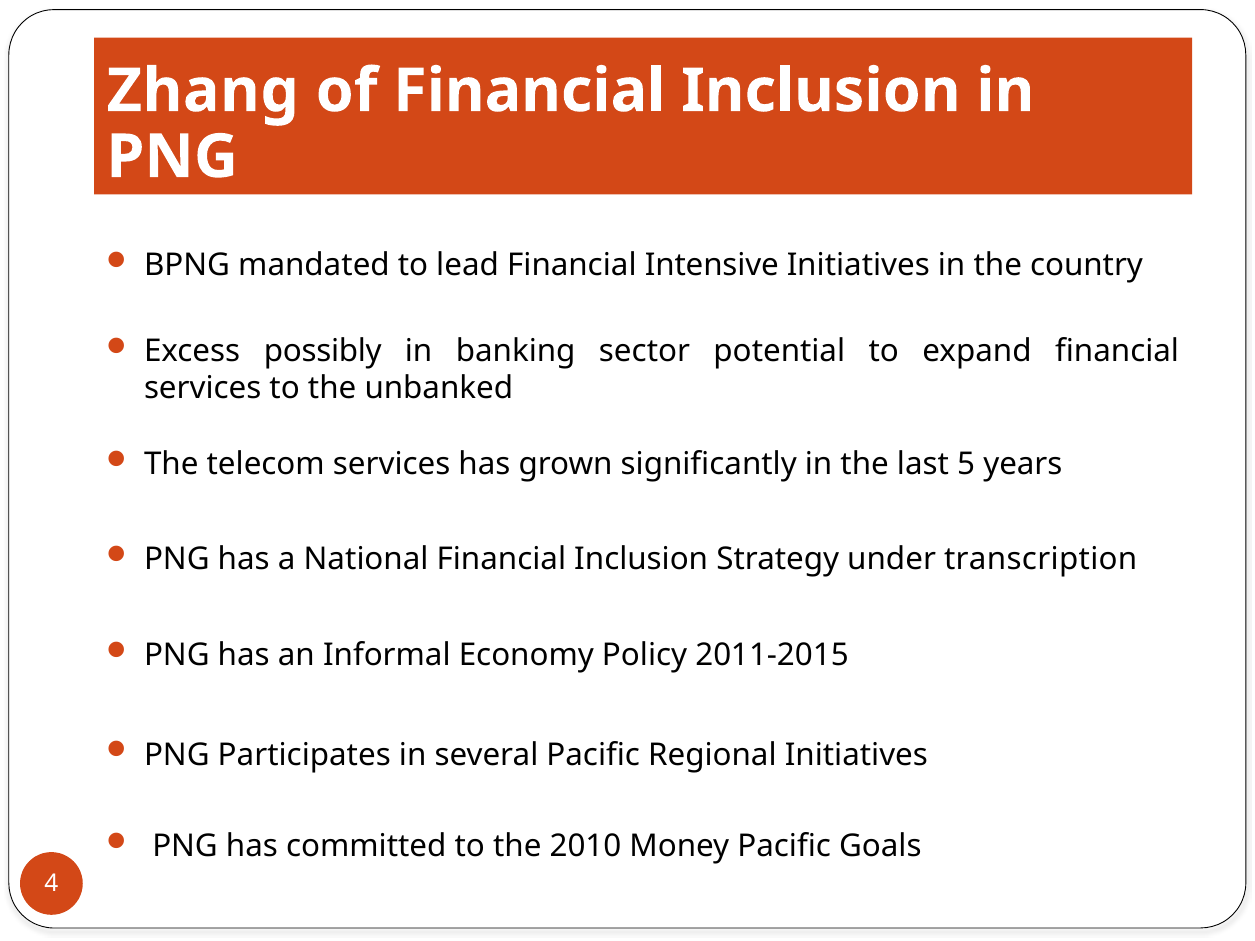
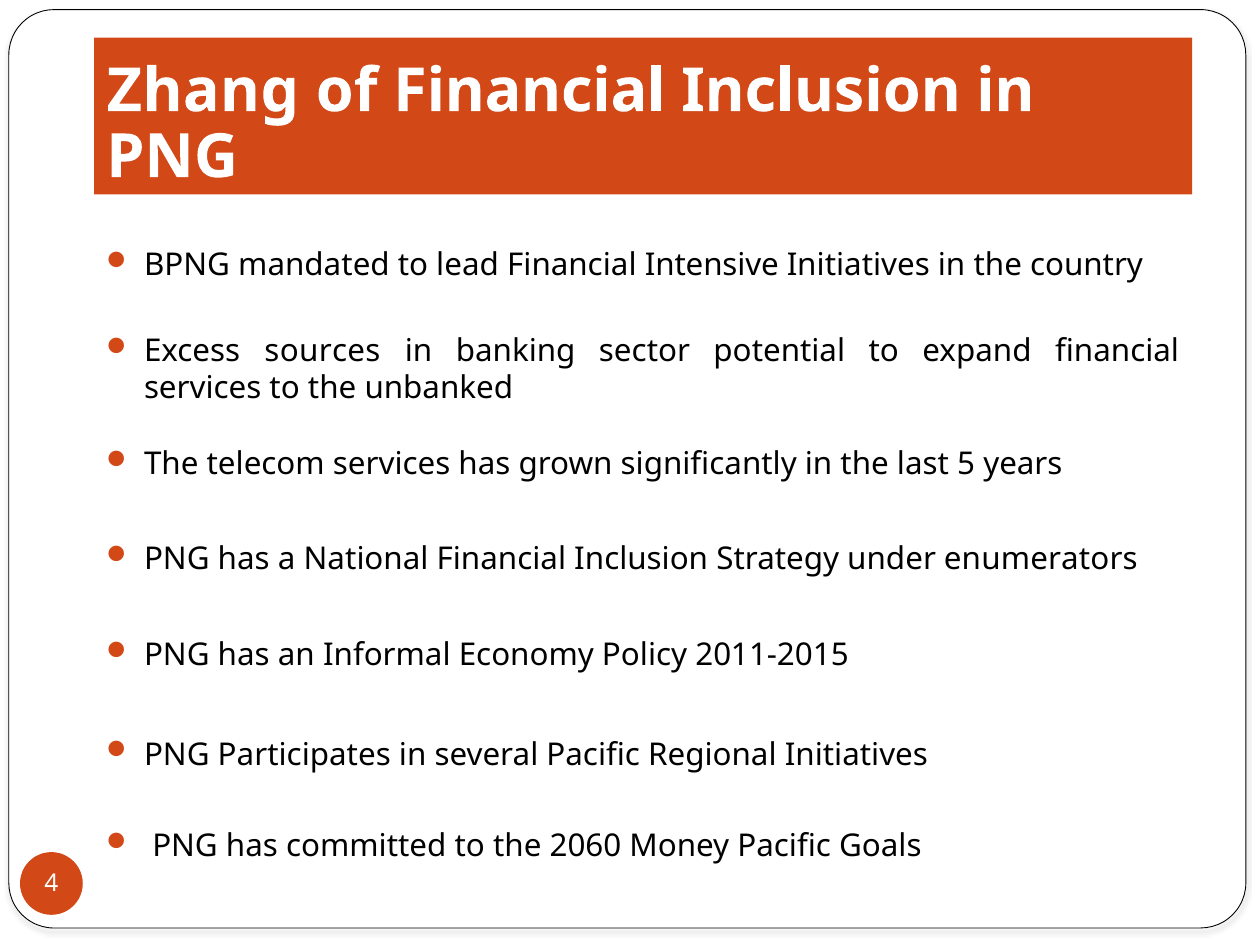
possibly: possibly -> sources (322, 351)
transcription: transcription -> enumerators (1041, 560)
2010: 2010 -> 2060 (585, 847)
